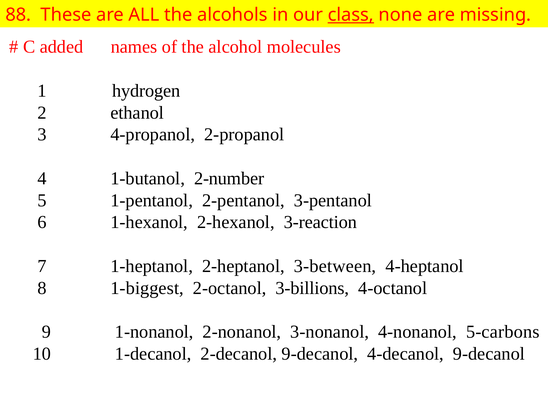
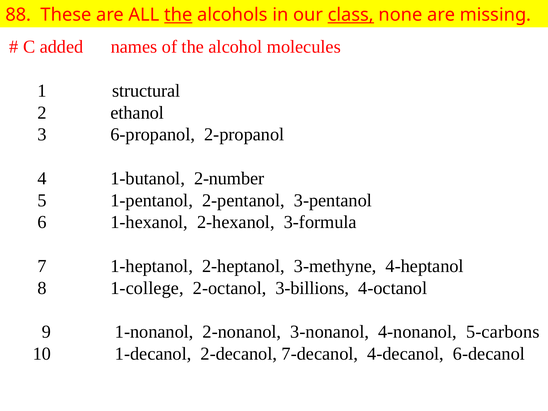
the underline: none -> present (178, 15)
hydrogen: hydrogen -> structural (146, 91)
4-propanol: 4-propanol -> 6-propanol (153, 135)
3-reaction: 3-reaction -> 3-formula (320, 222)
3-between: 3-between -> 3-methyne (335, 266)
1-biggest: 1-biggest -> 1-college (147, 288)
2-decanol 9-decanol: 9-decanol -> 7-decanol (320, 354)
4-decanol 9-decanol: 9-decanol -> 6-decanol (489, 354)
